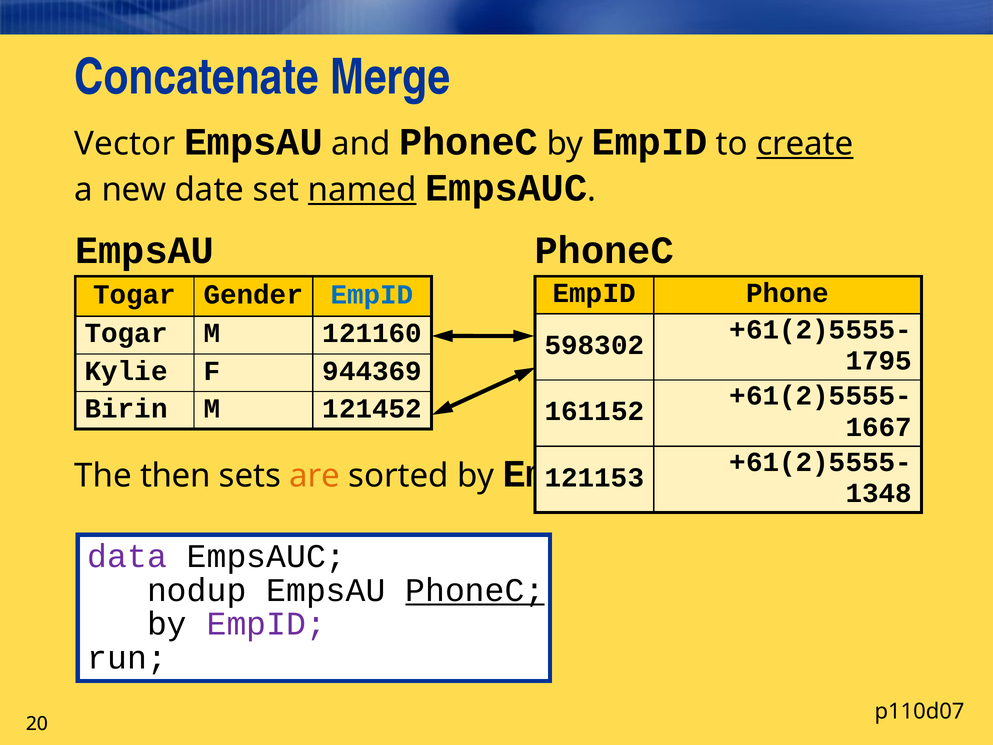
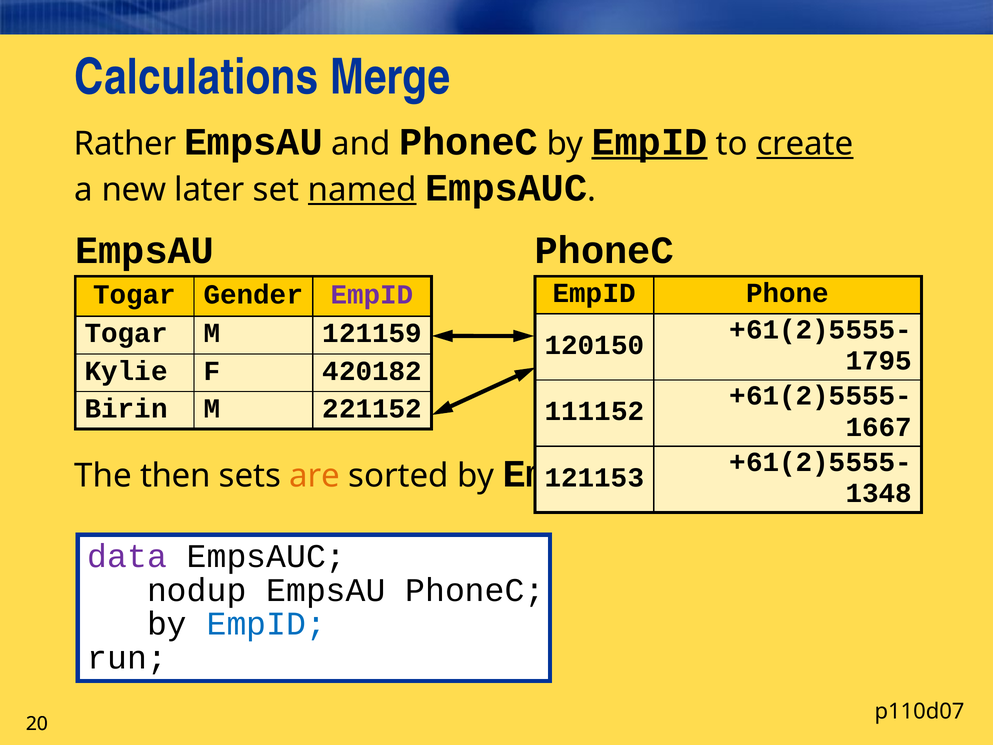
Concatenate: Concatenate -> Calculations (197, 77)
Vector: Vector -> Rather (125, 144)
EmpID underline: none -> present (650, 142)
date: date -> later (210, 190)
EmpID colour: blue -> purple (372, 294)
121160: 121160 -> 121159 (372, 333)
598302: 598302 -> 120150 (594, 345)
944369: 944369 -> 420182 (372, 371)
121452: 121452 -> 221152 (372, 408)
161152: 161152 -> 111152 (594, 411)
PhoneC underline: present -> none (475, 590)
EmpID colour: purple -> blue (266, 624)
